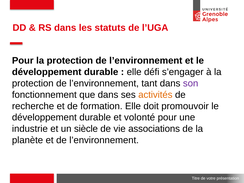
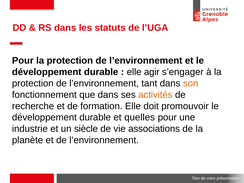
défi: défi -> agir (152, 72)
son colour: purple -> orange (191, 83)
volonté: volonté -> quelles (140, 117)
